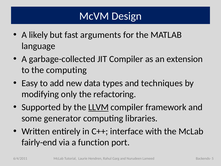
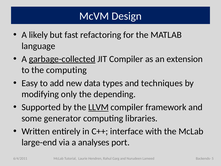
arguments: arguments -> refactoring (101, 35)
garbage-collected underline: none -> present (62, 59)
refactoring: refactoring -> depending (115, 94)
fairly-end: fairly-end -> large-end (39, 142)
function: function -> analyses (94, 142)
